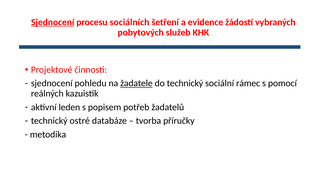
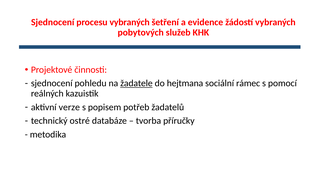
Sjednocení underline: present -> none (53, 22)
procesu sociálních: sociálních -> vybraných (130, 22)
do technický: technický -> hejtmana (185, 84)
leden: leden -> verze (69, 107)
